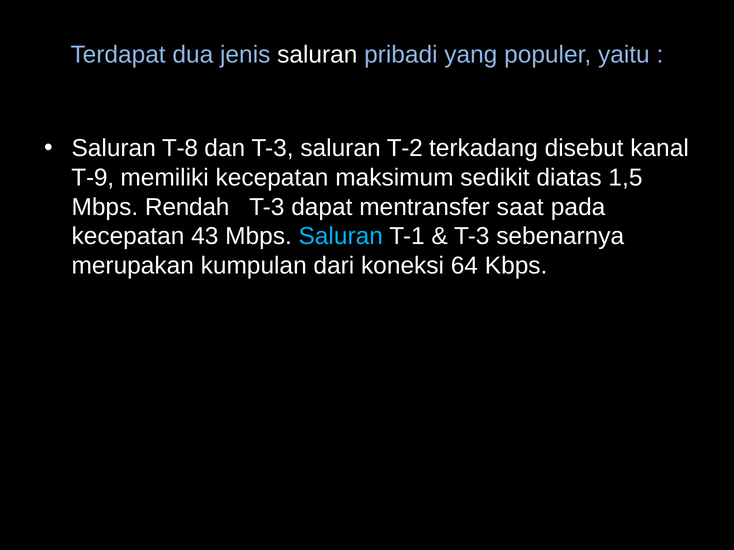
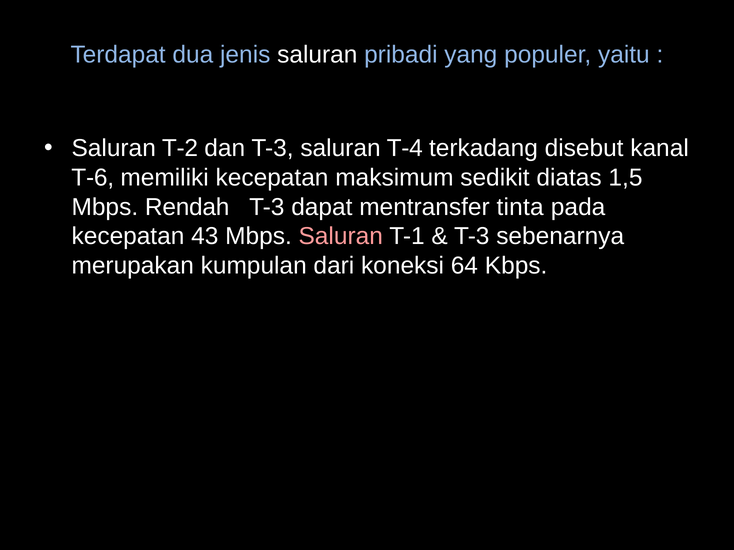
T-8: T-8 -> T-2 (180, 149)
T-2: T-2 -> T-4 (405, 149)
T-9: T-9 -> T-6 (93, 178)
saat: saat -> tinta (520, 207)
Saluran colour: light blue -> pink (341, 237)
